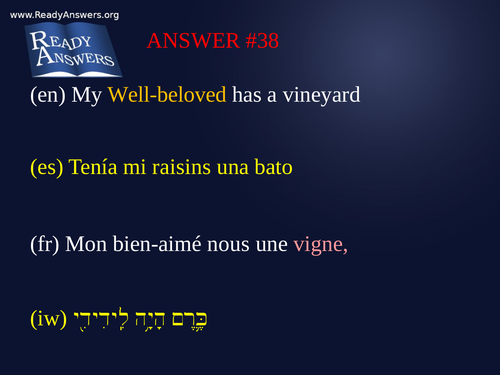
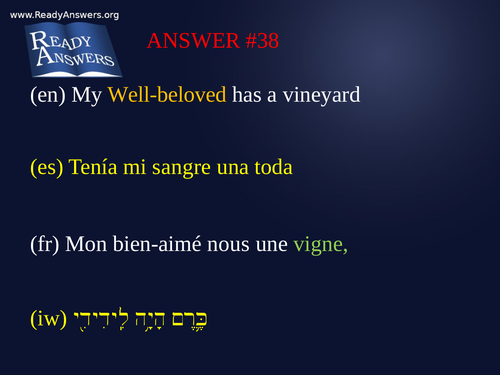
raisins: raisins -> sangre (182, 167)
bato: bato -> toda (274, 167)
vigne colour: pink -> light green (321, 244)
